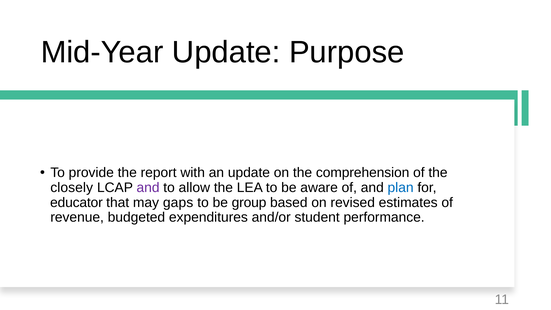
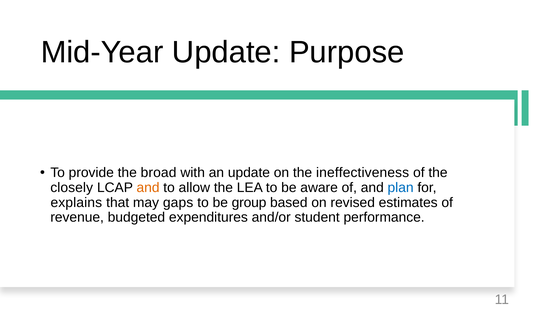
report: report -> broad (159, 173)
comprehension: comprehension -> ineffectiveness (363, 173)
and colour: purple -> orange (148, 188)
educator: educator -> explains (76, 202)
